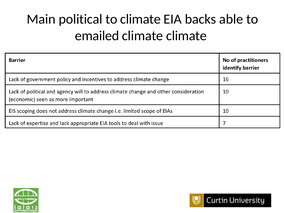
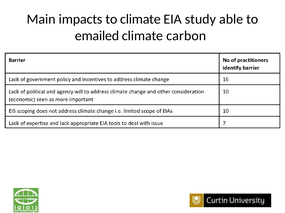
political: political -> impacts (81, 19)
backs: backs -> study (200, 19)
climate climate: climate -> carbon (186, 36)
